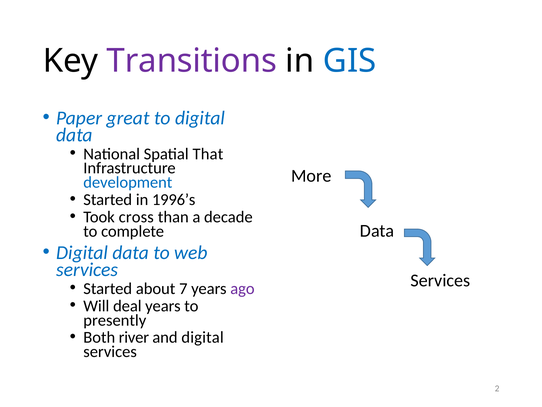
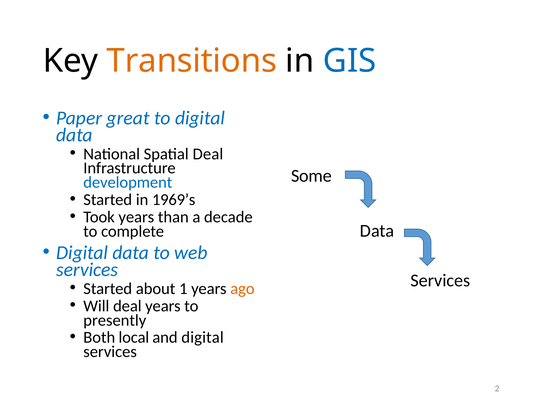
Transitions colour: purple -> orange (192, 61)
Spatial That: That -> Deal (208, 154)
More: More -> Some (311, 175)
1996’s: 1996’s -> 1969’s (174, 200)
Took cross: cross -> years (136, 217)
7: 7 -> 1 (183, 288)
ago colour: purple -> orange (242, 288)
river: river -> local (134, 337)
